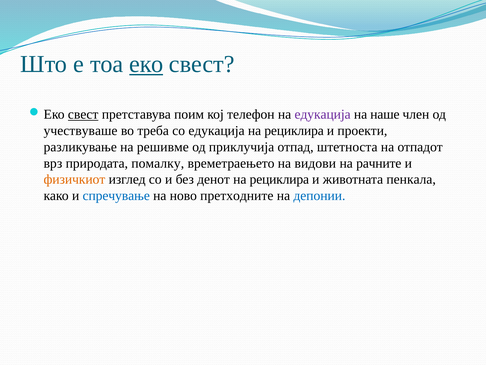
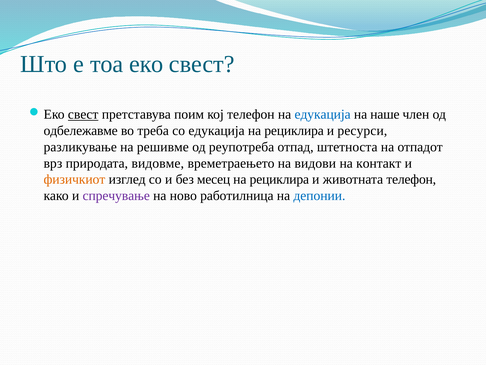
еко underline: present -> none (146, 64)
едукација colour: purple -> blue (323, 114)
учествуваше: учествуваше -> одбележавме (81, 131)
проекти: проекти -> ресурси (362, 131)
приклучија: приклучија -> реупотреба (242, 147)
помалку: помалку -> видовме (158, 163)
рачните: рачните -> контакт (379, 163)
денот: денот -> месец (214, 179)
животната пенкала: пенкала -> телефон (411, 179)
спречување colour: blue -> purple (116, 195)
претходните: претходните -> работилница (237, 195)
